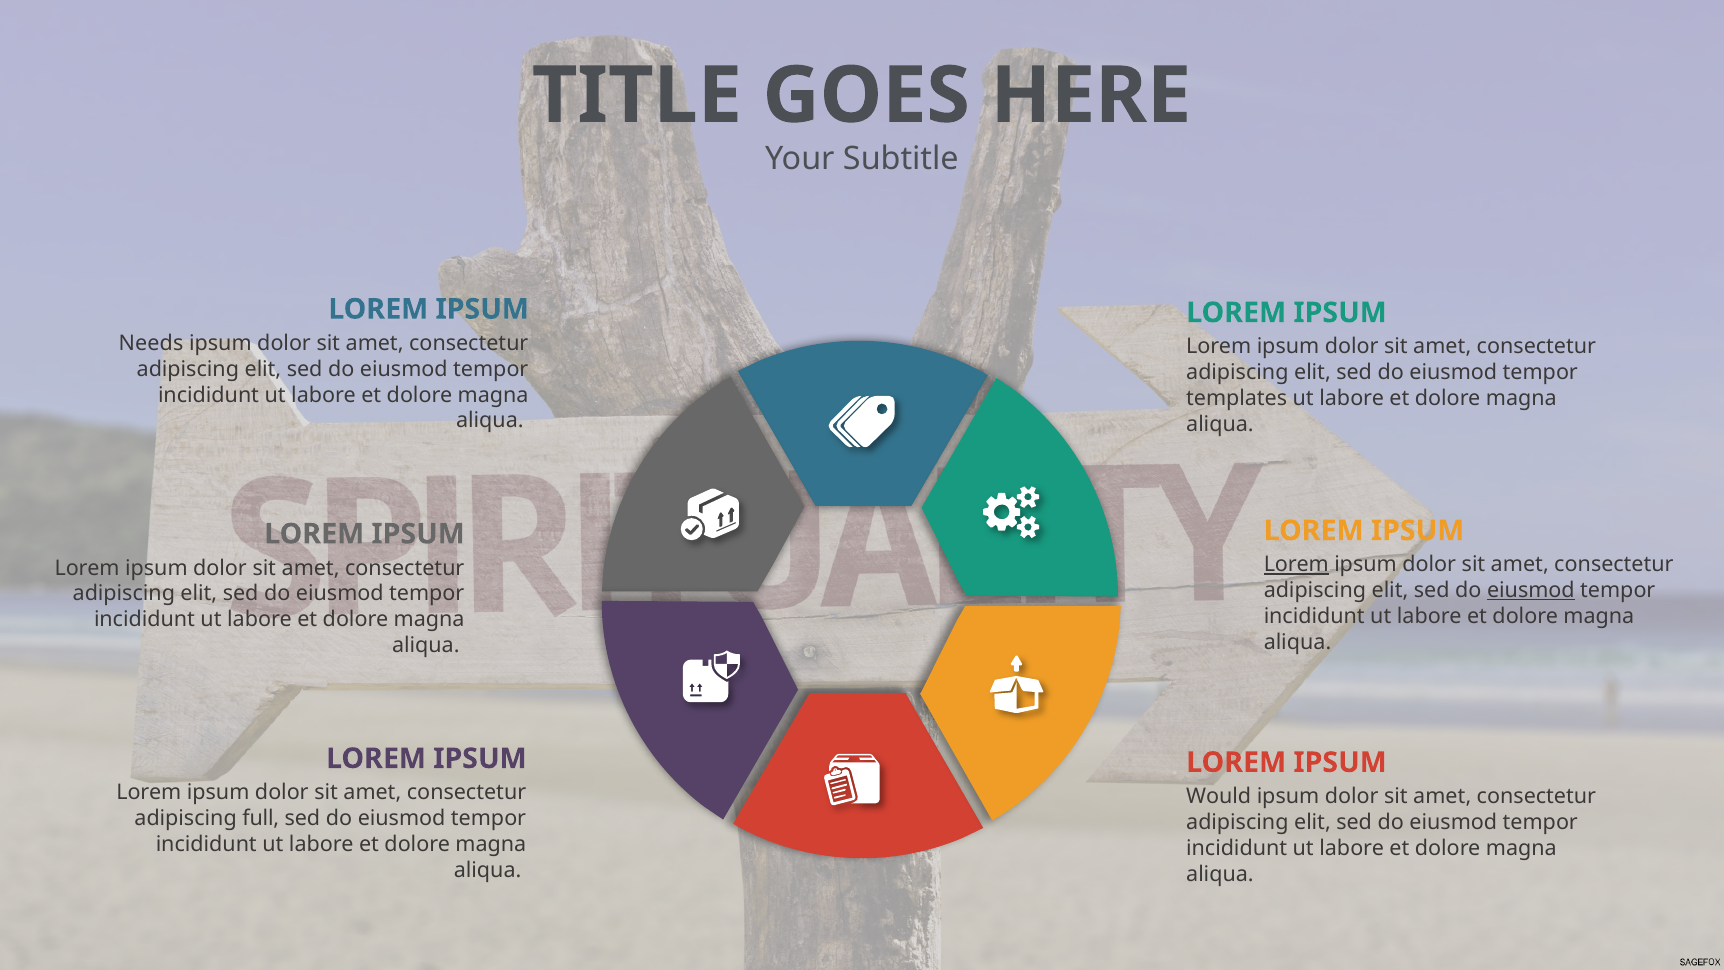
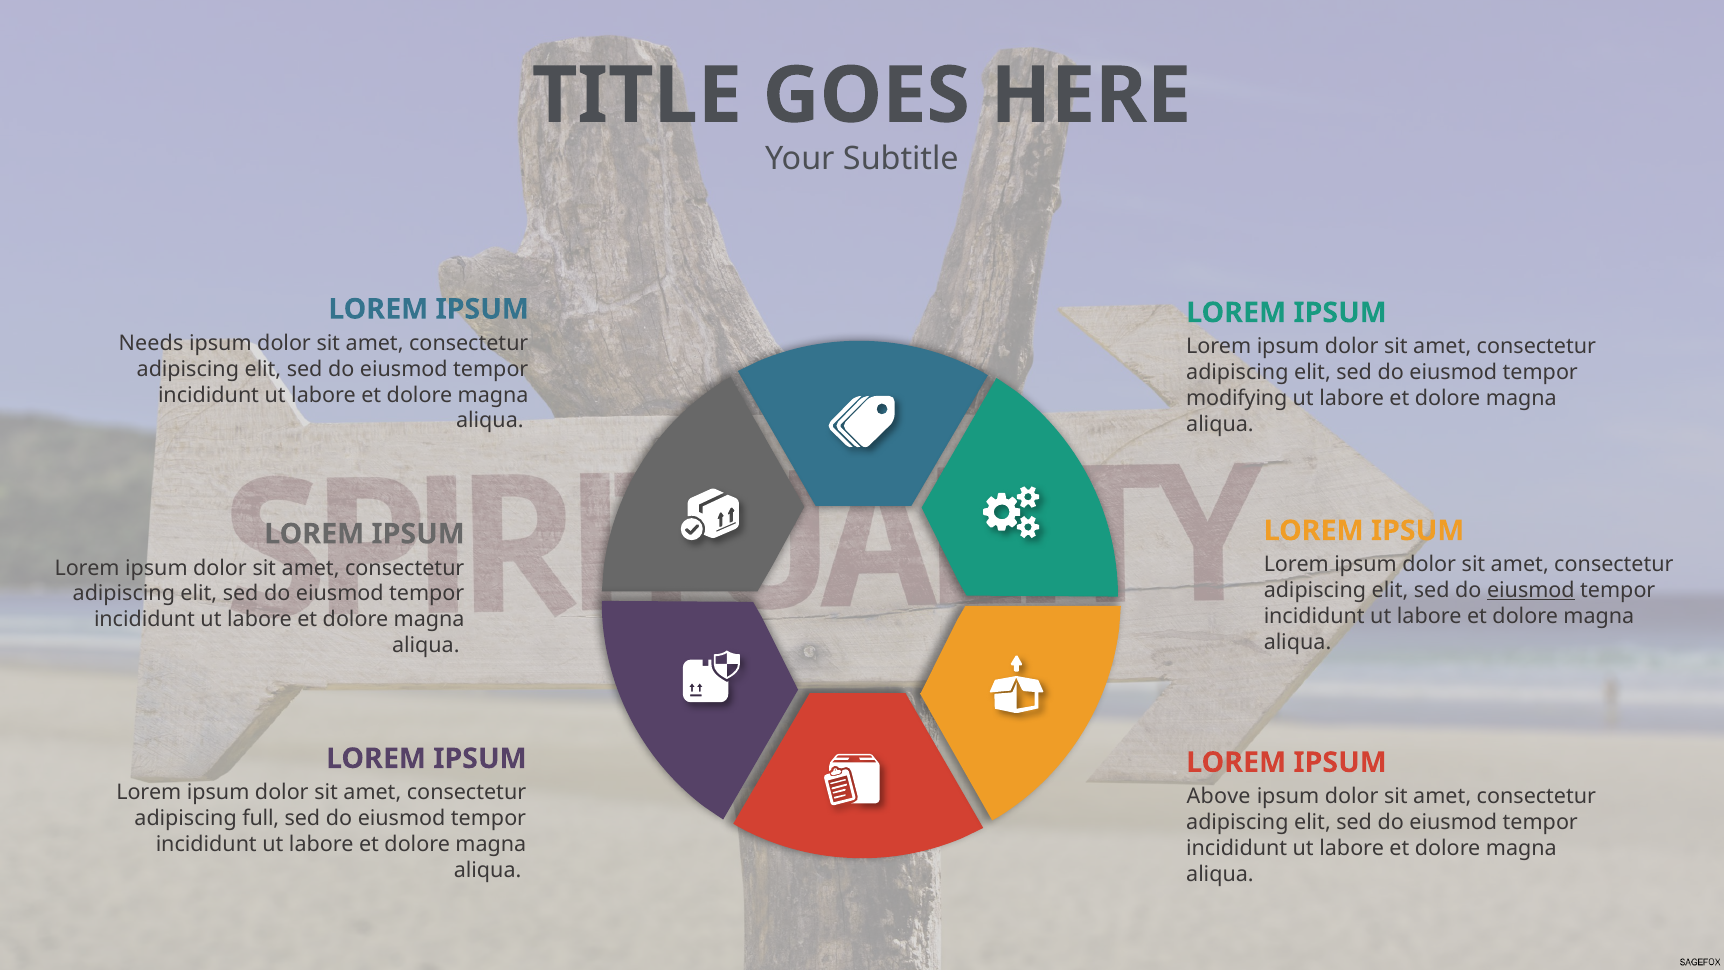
templates: templates -> modifying (1237, 398)
Lorem underline: present -> none (1296, 565)
Would: Would -> Above (1219, 796)
